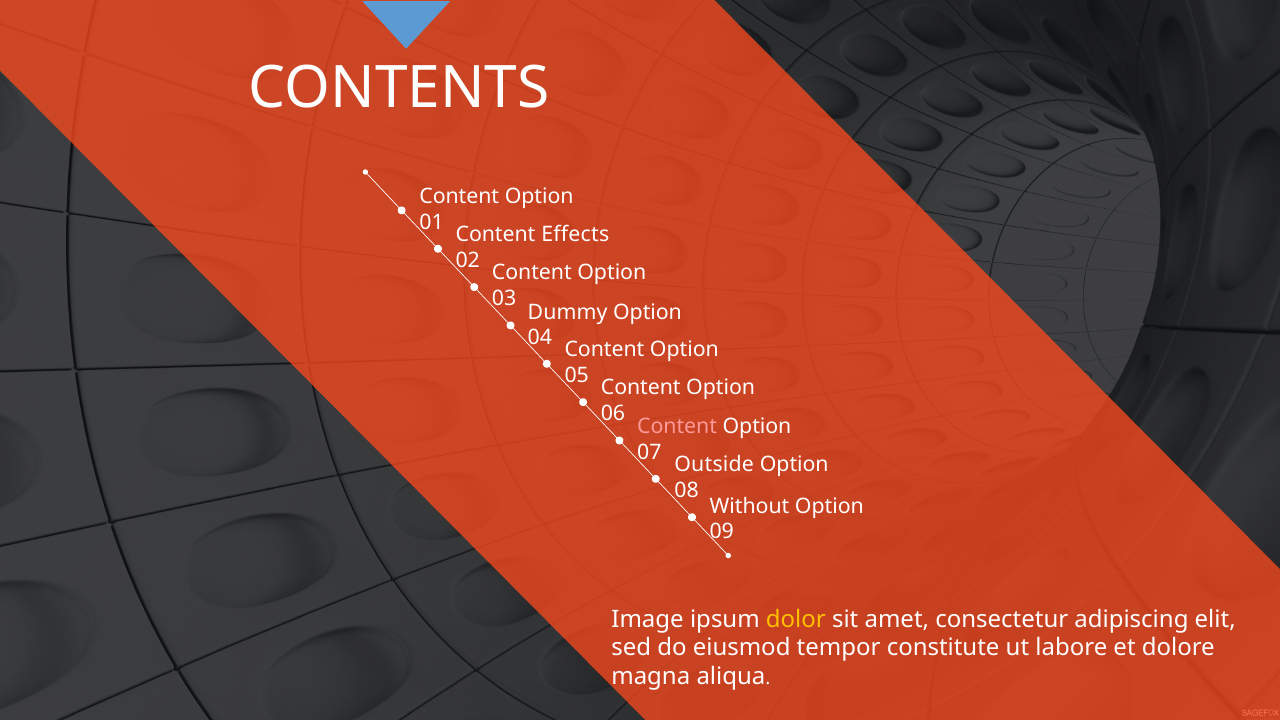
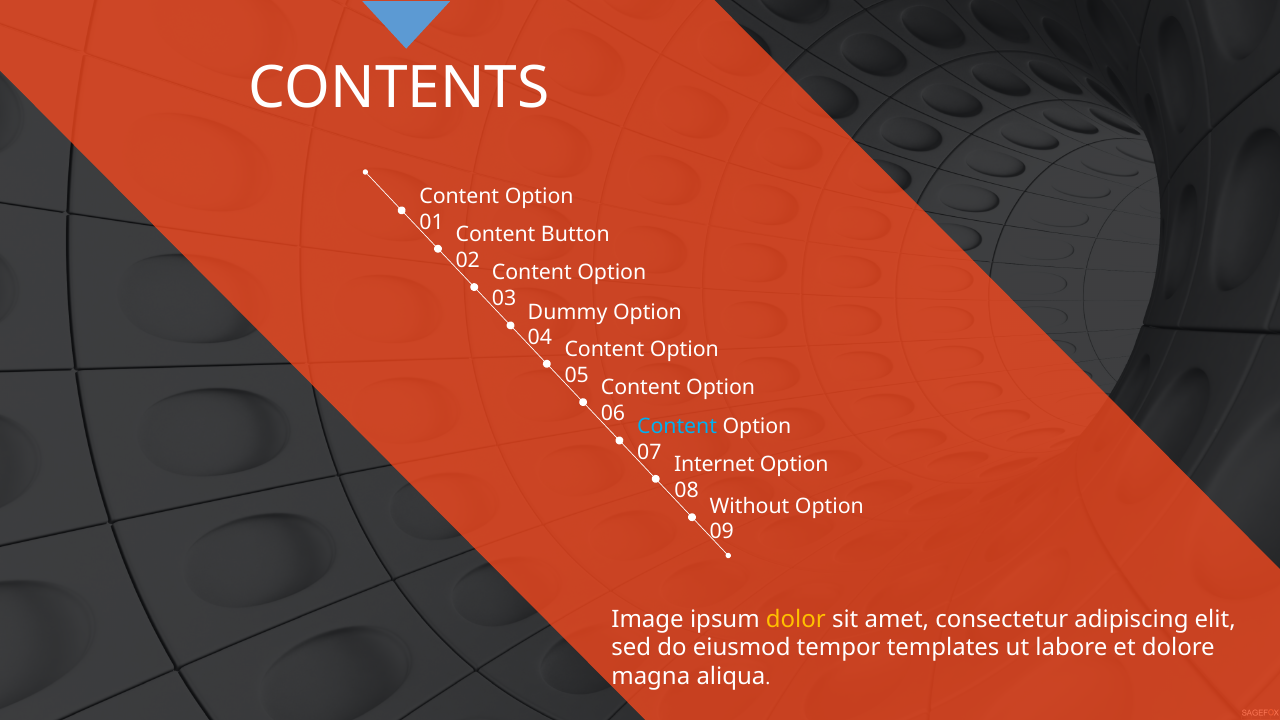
Effects: Effects -> Button (575, 235)
Content colour: pink -> light blue (677, 427)
Outside: Outside -> Internet (714, 465)
constitute: constitute -> templates (943, 648)
